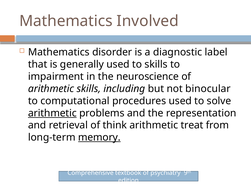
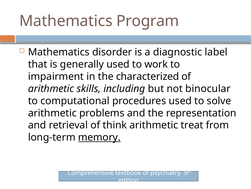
Involved: Involved -> Program (148, 21)
to skills: skills -> work (156, 64)
neuroscience: neuroscience -> characterized (148, 76)
arithmetic underline: present -> none (52, 113)
